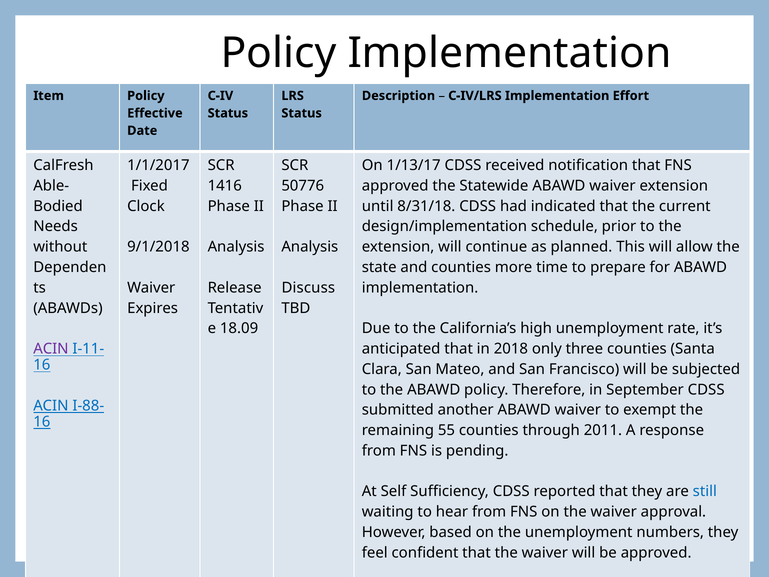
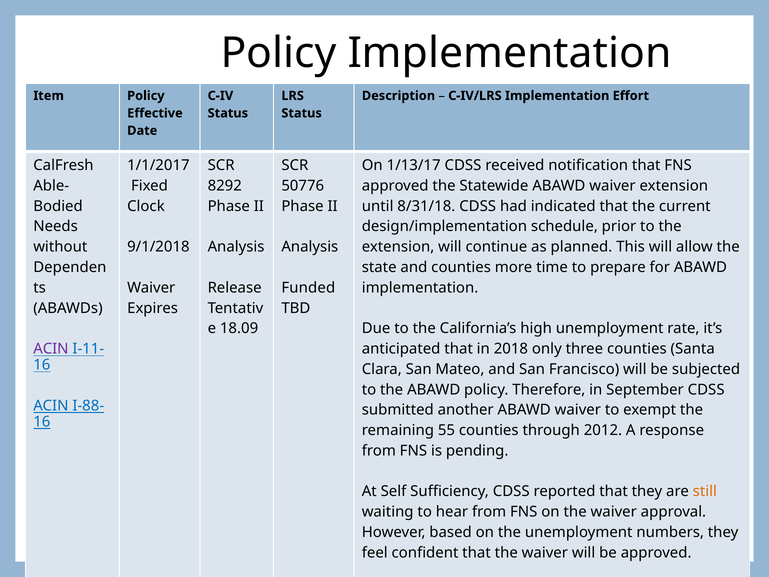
1416: 1416 -> 8292 (225, 186)
Discuss: Discuss -> Funded (308, 288)
2011: 2011 -> 2012 (603, 430)
still colour: blue -> orange (705, 491)
